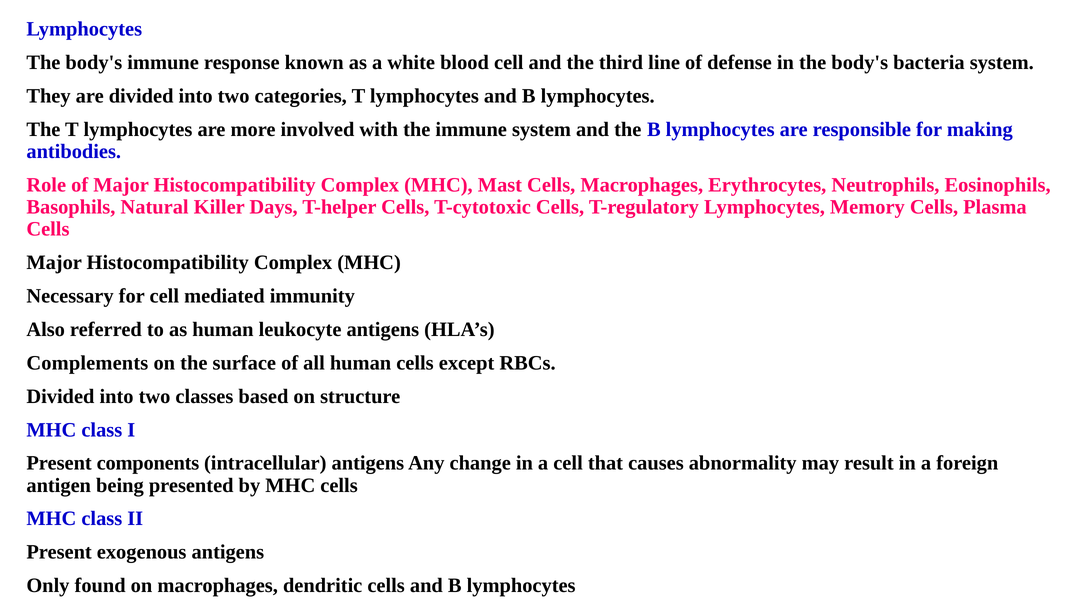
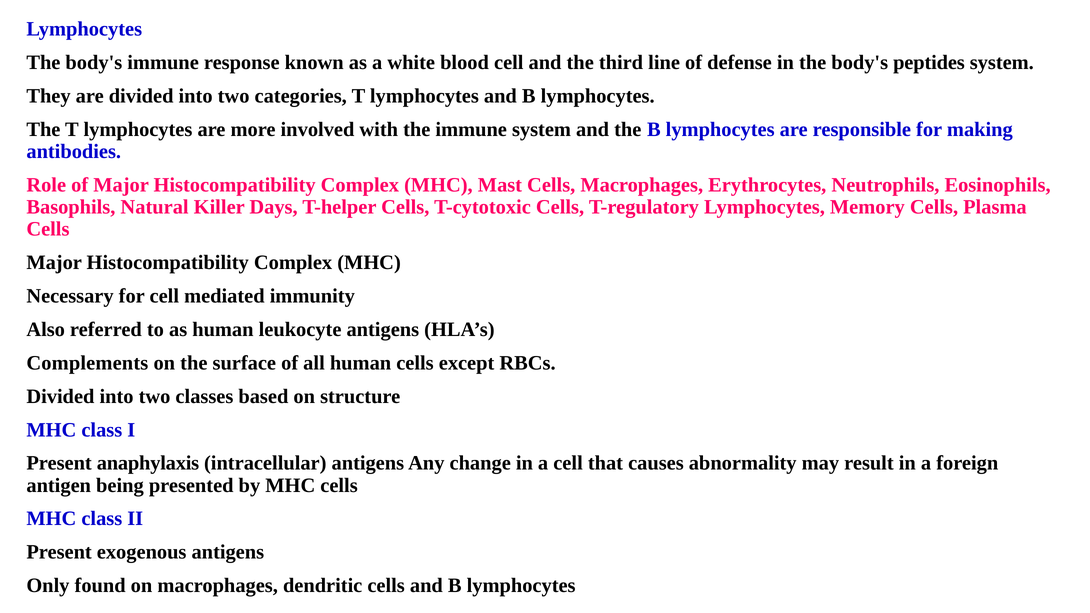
bacteria: bacteria -> peptides (929, 63)
components: components -> anaphylaxis (148, 463)
